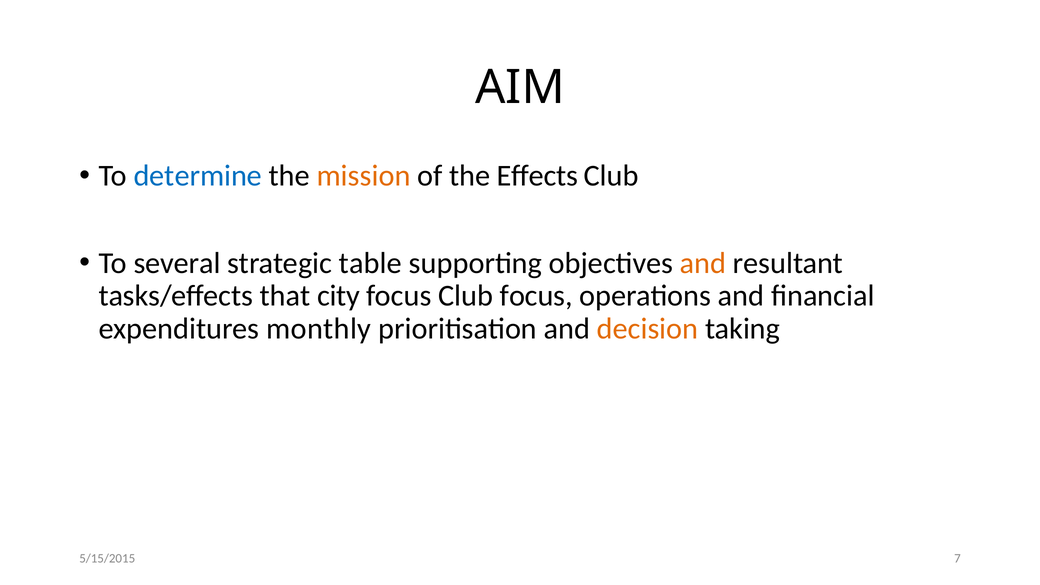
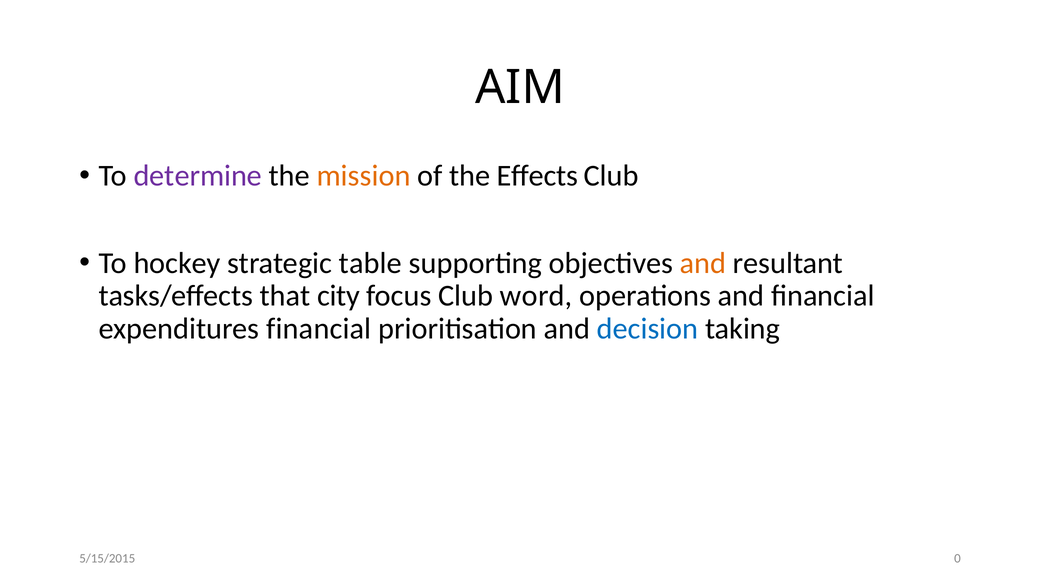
determine colour: blue -> purple (198, 176)
several: several -> hockey (177, 263)
Club focus: focus -> word (536, 296)
expenditures monthly: monthly -> financial (319, 329)
decision colour: orange -> blue (648, 329)
7: 7 -> 0 (957, 559)
